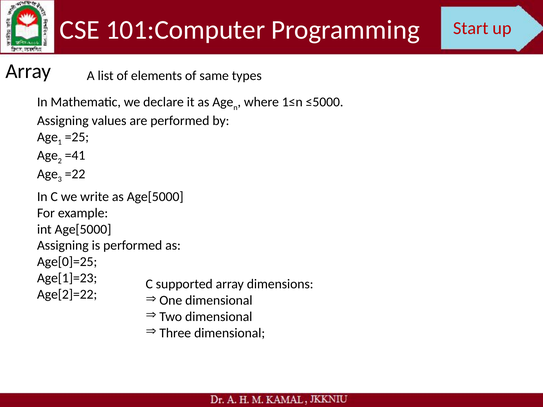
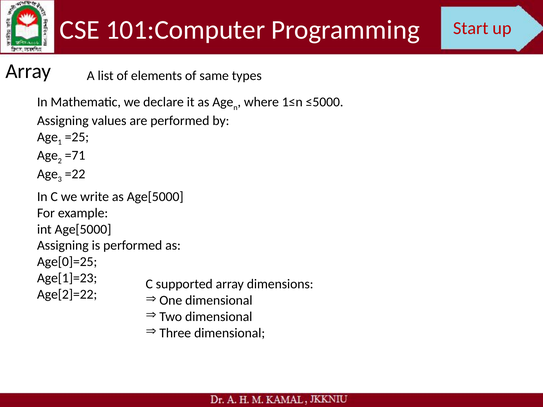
=41: =41 -> =71 (75, 156)
